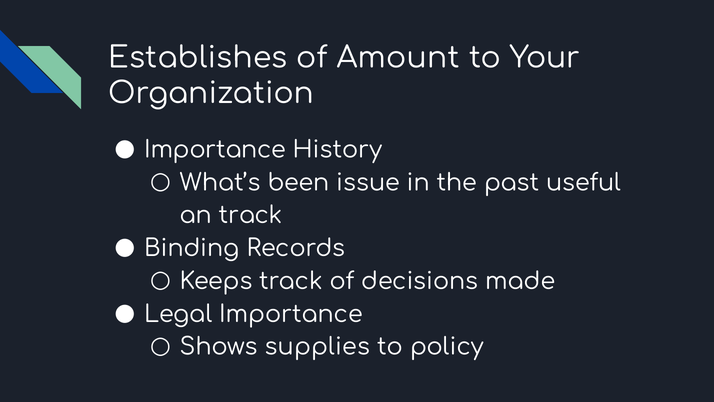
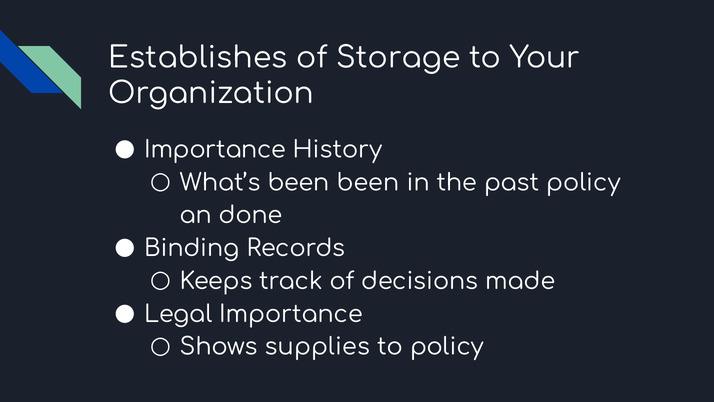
Amount: Amount -> Storage (398, 58)
been issue: issue -> been (368, 183)
past useful: useful -> policy (584, 183)
an track: track -> done (251, 215)
